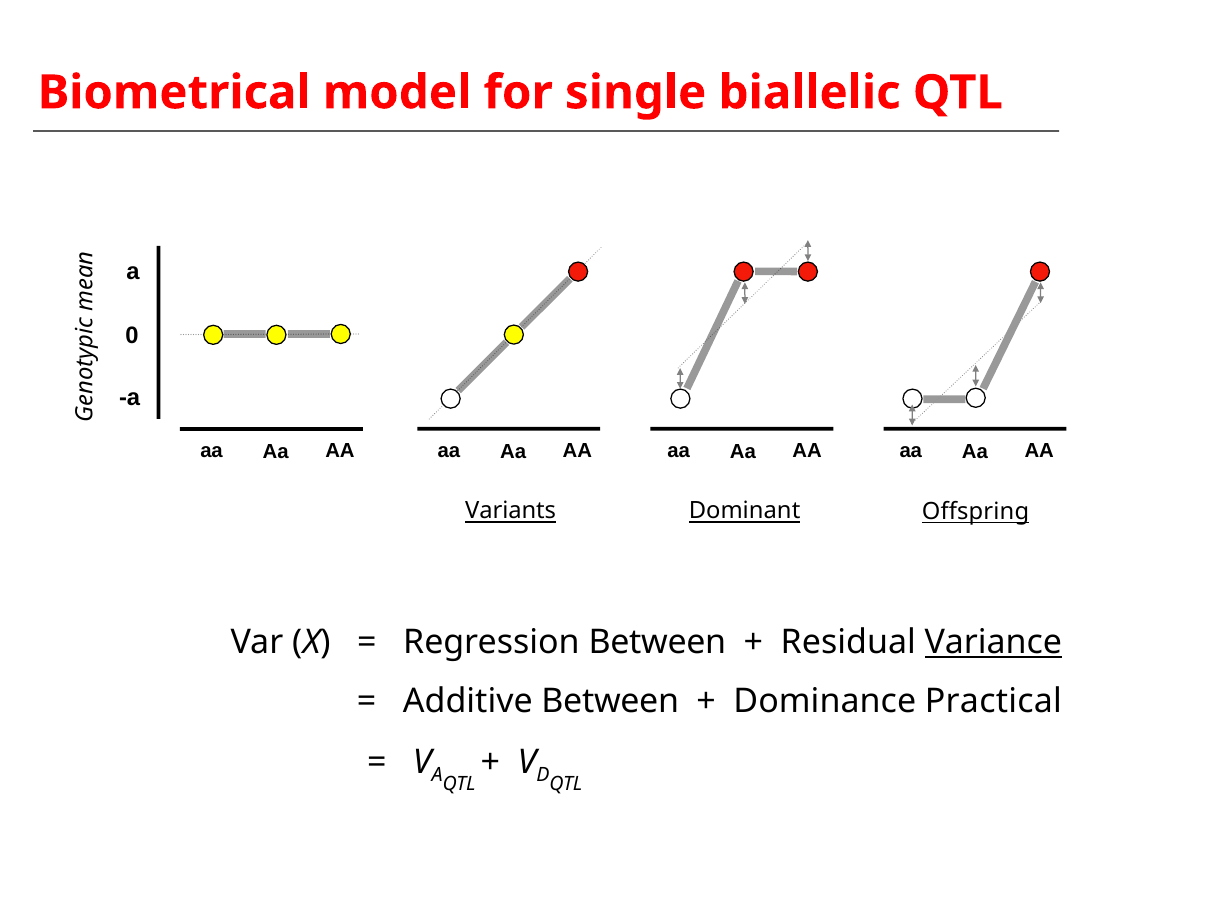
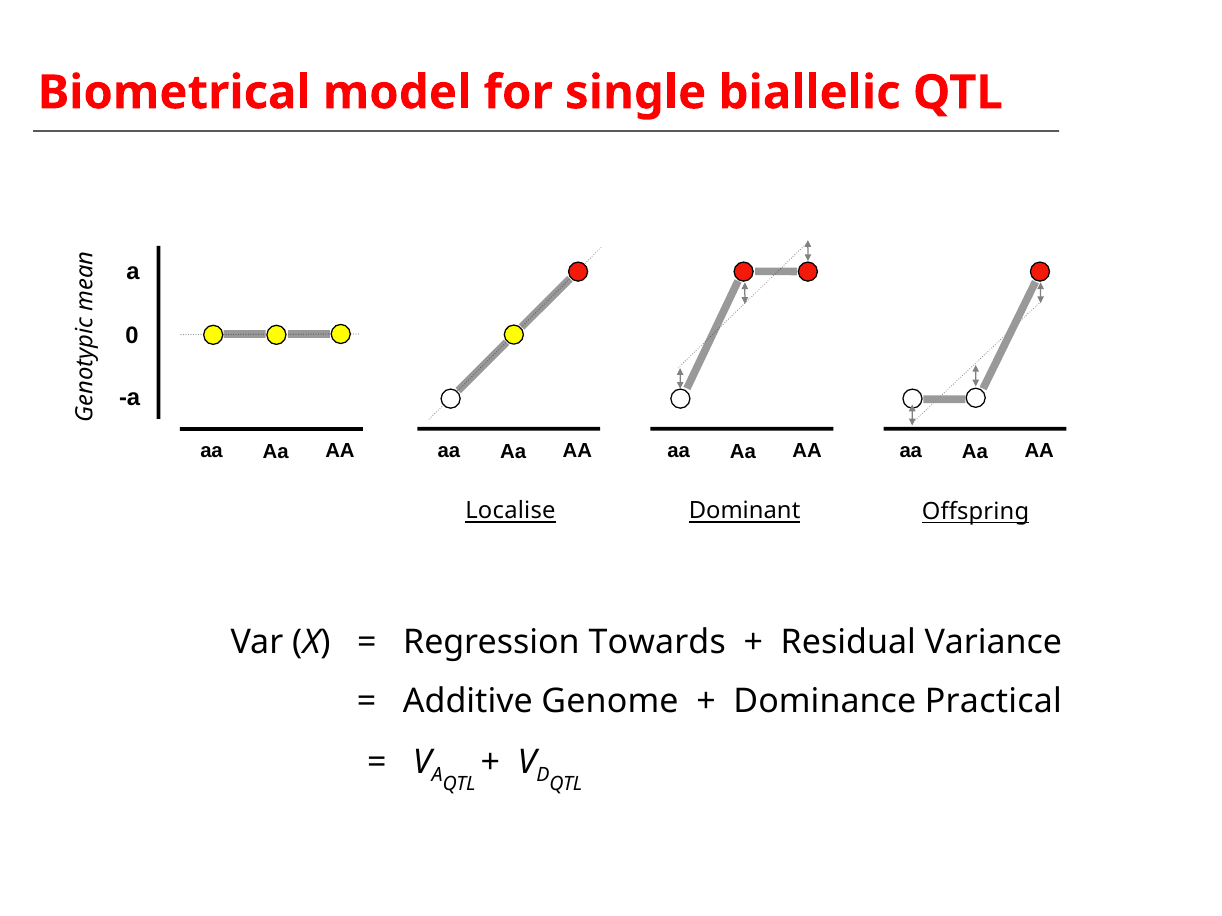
Variants: Variants -> Localise (510, 511)
Regression Between: Between -> Towards (657, 642)
Variance underline: present -> none (993, 642)
Additive Between: Between -> Genome (610, 701)
